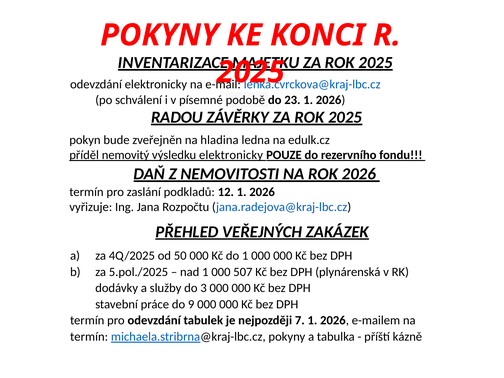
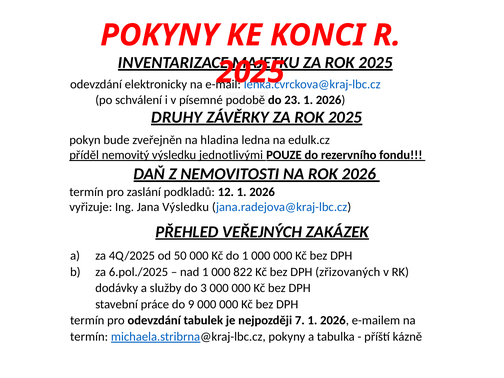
RADOU: RADOU -> DRUHY (177, 117)
výsledku elektronicky: elektronicky -> jednotlivými (231, 155)
Jana Rozpočtu: Rozpočtu -> Výsledku (186, 207)
5.pol./2025: 5.pol./2025 -> 6.pol./2025 (138, 272)
507: 507 -> 822 (243, 272)
plynárenská: plynárenská -> zřizovaných (348, 272)
